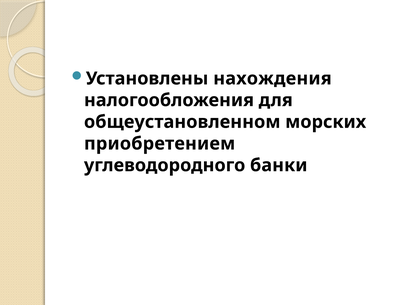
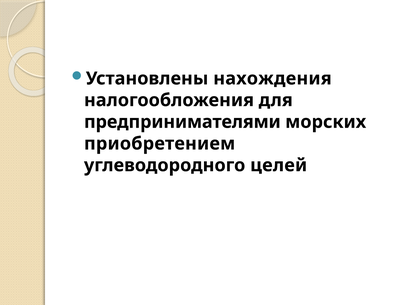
общеустановленном: общеустановленном -> предпринимателями (182, 122)
банки: банки -> целей (279, 165)
